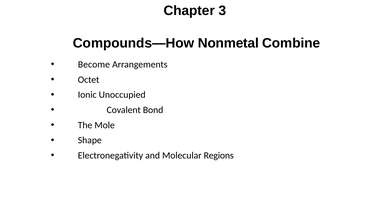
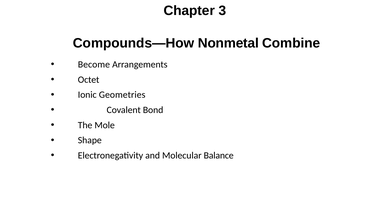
Unoccupied: Unoccupied -> Geometries (122, 95)
Regions: Regions -> Balance (219, 155)
